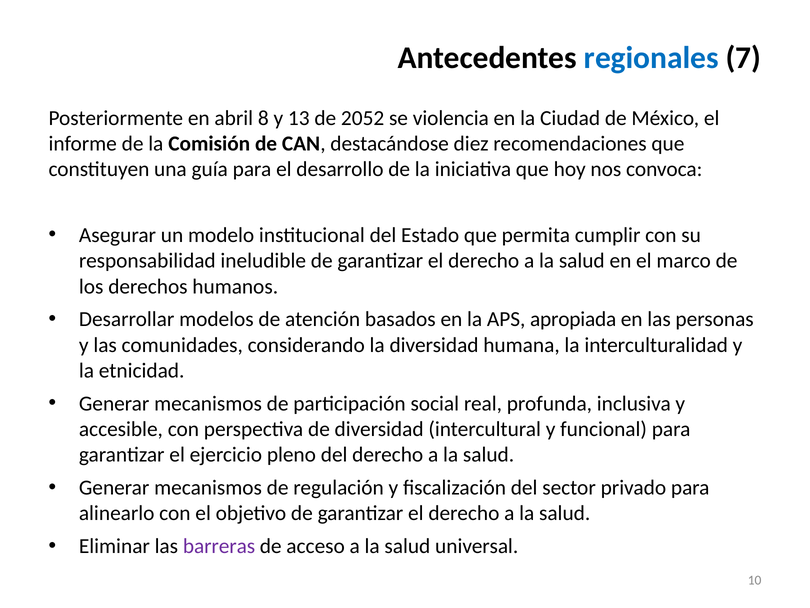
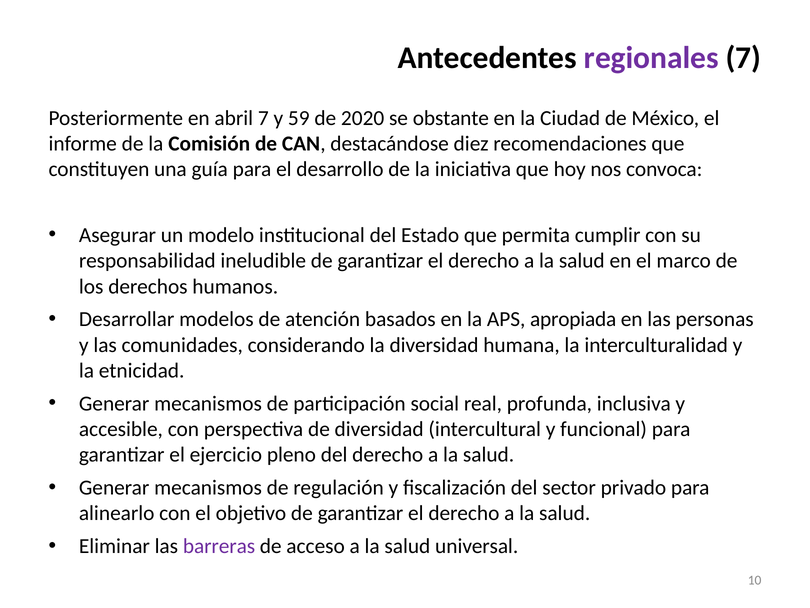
regionales colour: blue -> purple (651, 58)
abril 8: 8 -> 7 (263, 118)
13: 13 -> 59 (299, 118)
2052: 2052 -> 2020 (363, 118)
violencia: violencia -> obstante (451, 118)
